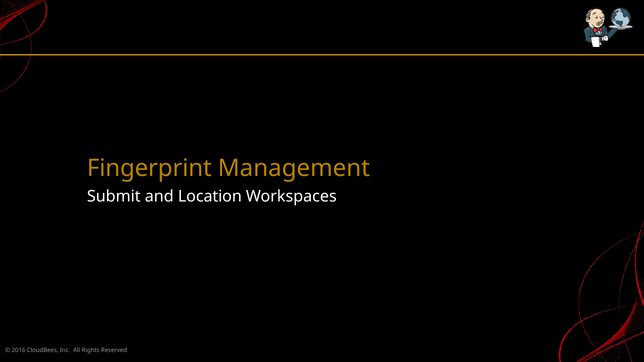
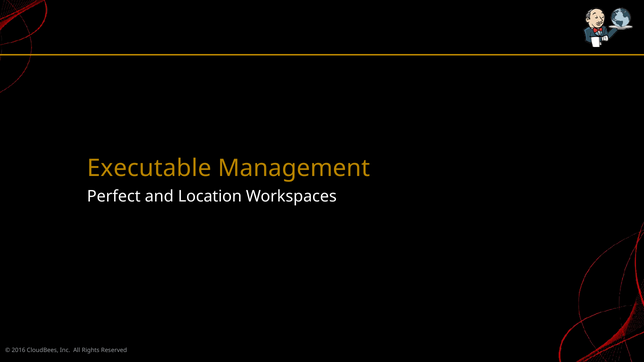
Fingerprint: Fingerprint -> Executable (149, 168)
Submit: Submit -> Perfect (114, 196)
